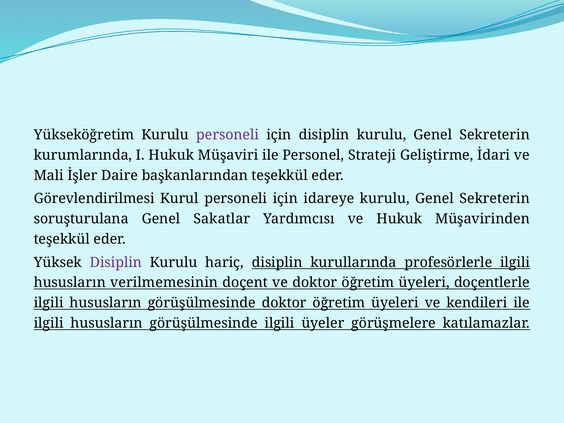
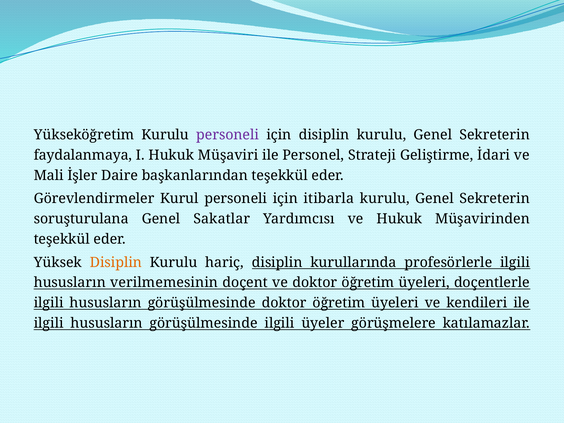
kurumlarında: kurumlarında -> faydalanmaya (83, 155)
Görevlendirilmesi: Görevlendirilmesi -> Görevlendirmeler (94, 199)
idareye: idareye -> itibarla (329, 199)
Disiplin colour: purple -> orange (116, 262)
